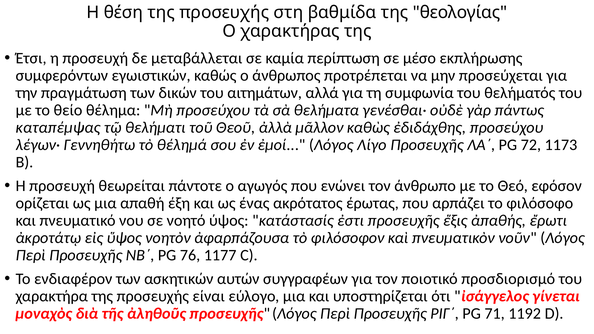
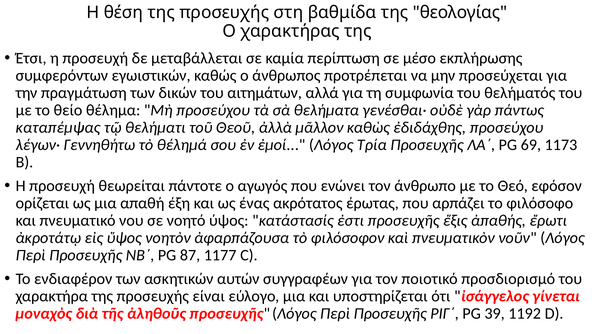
Λίγο: Λίγο -> Τρία (372, 145)
72: 72 -> 69 (531, 145)
76: 76 -> 87 (190, 255)
71: 71 -> 39 (495, 314)
